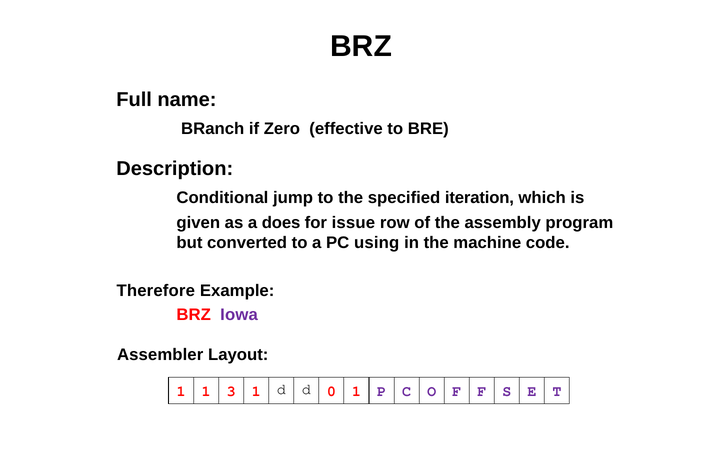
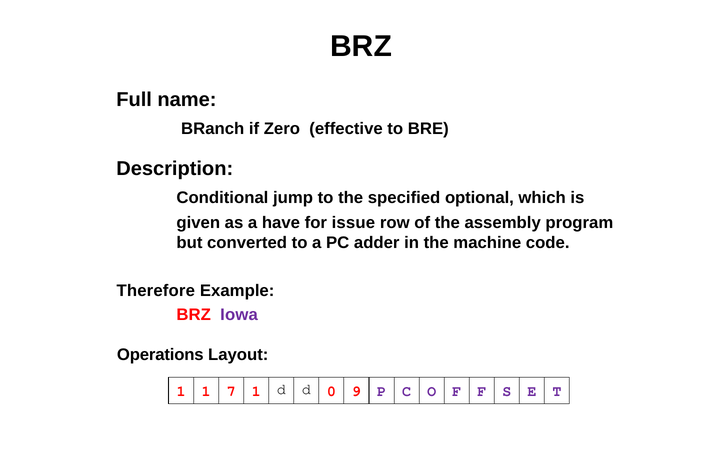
iteration: iteration -> optional (479, 198)
does: does -> have (281, 223)
using: using -> adder (377, 243)
Assembler: Assembler -> Operations (160, 355)
3: 3 -> 7 (231, 392)
0 1: 1 -> 9 (356, 392)
